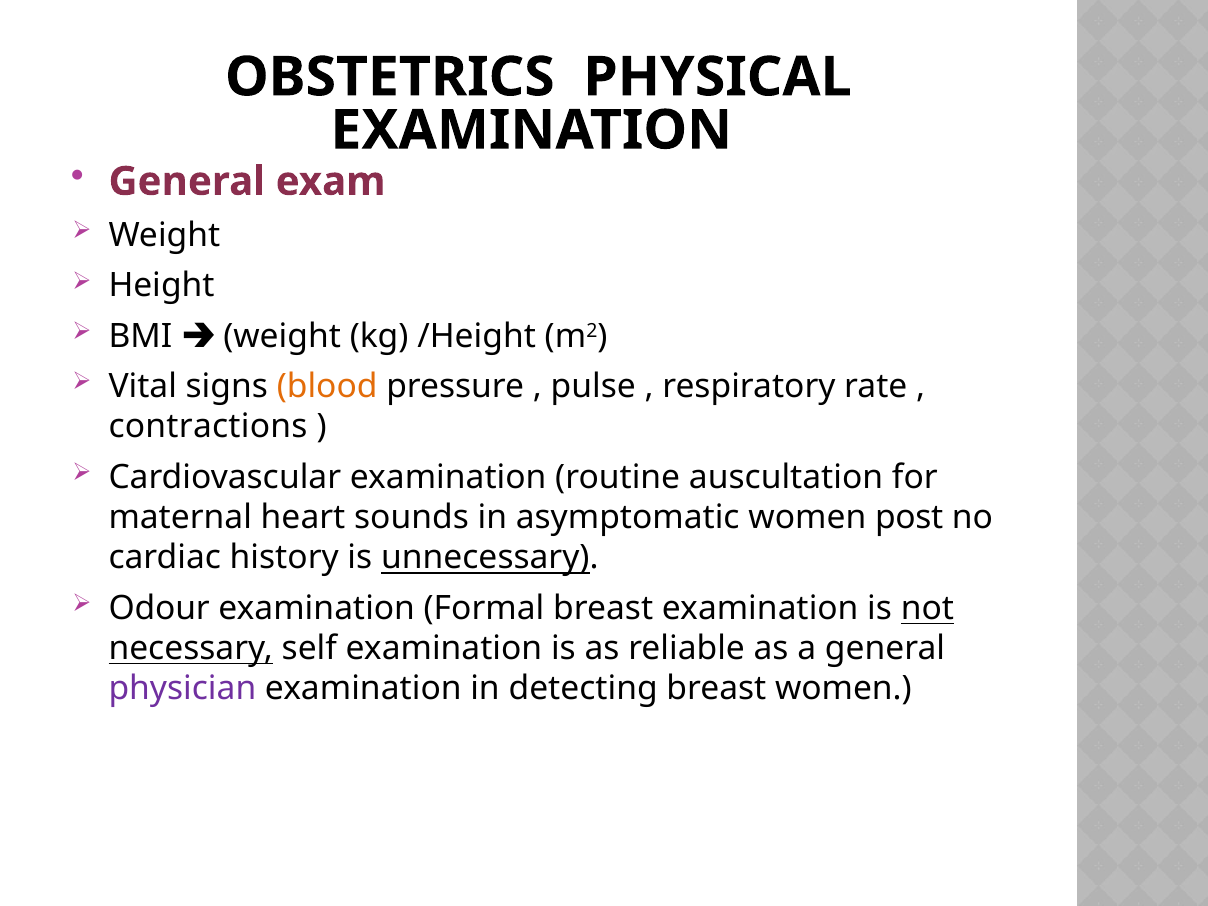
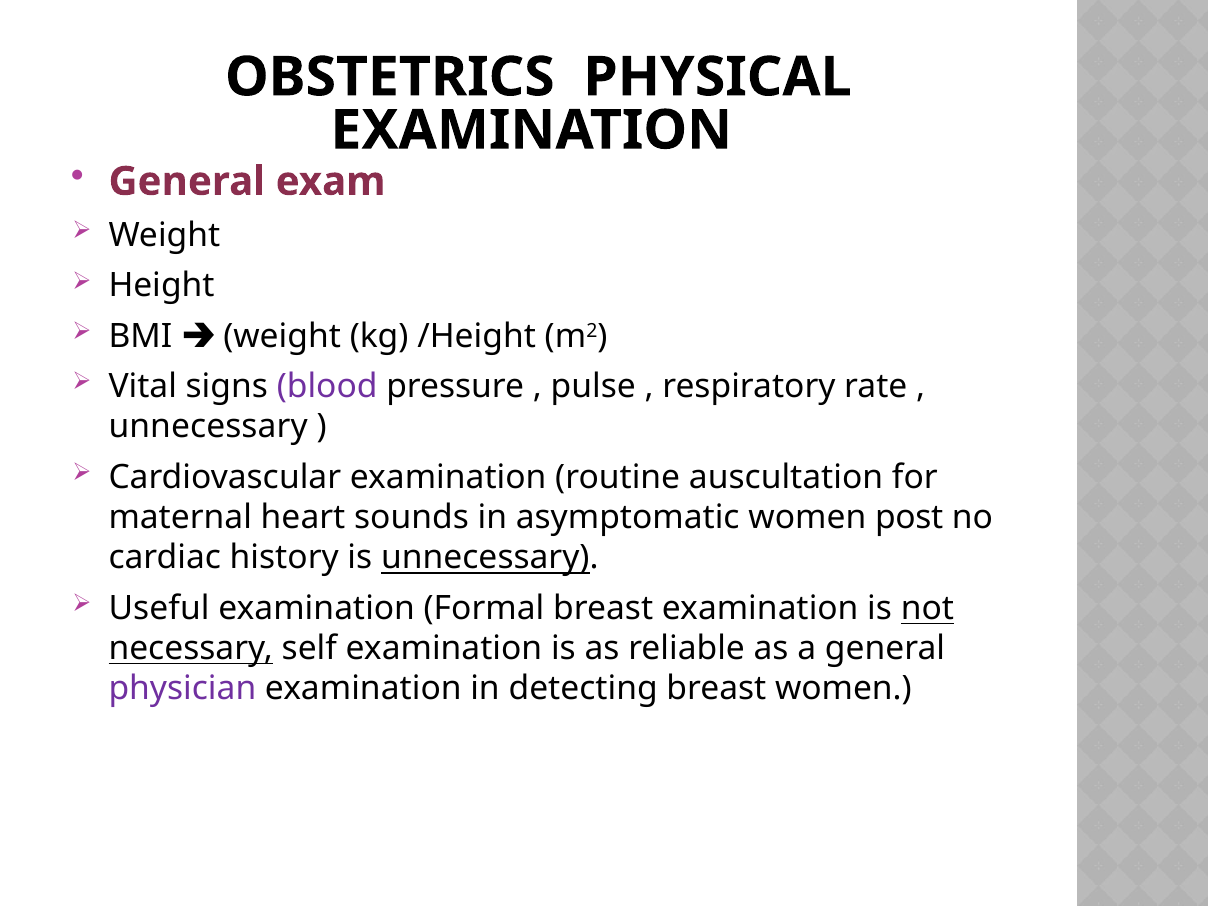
blood colour: orange -> purple (327, 387)
contractions: contractions -> unnecessary (208, 427)
Odour: Odour -> Useful (159, 608)
